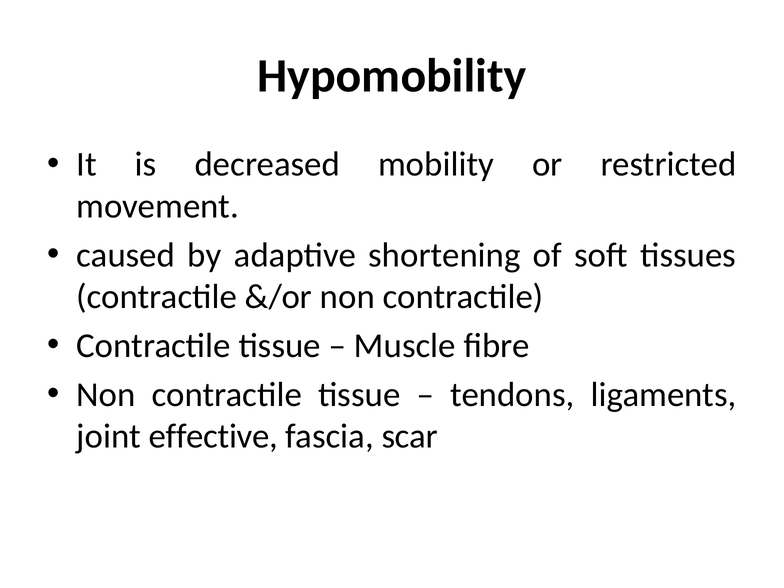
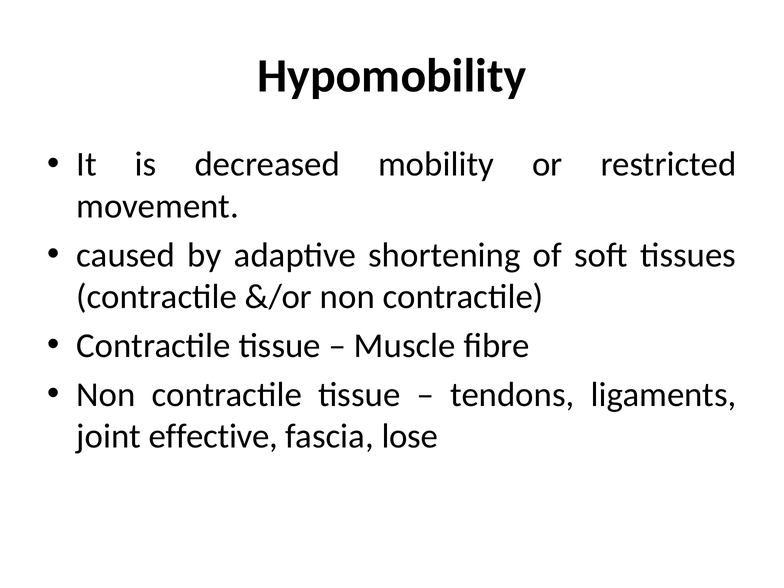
scar: scar -> lose (410, 436)
